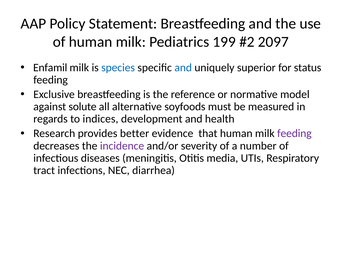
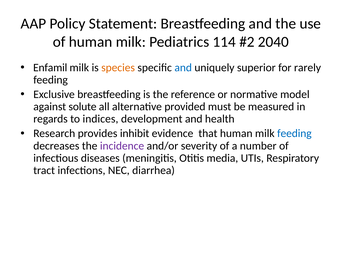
199: 199 -> 114 (224, 42)
2097: 2097 -> 2040 (273, 42)
species colour: blue -> orange (118, 68)
status: status -> rarely (308, 68)
soyfoods: soyfoods -> provided (185, 107)
better: better -> inhibit (135, 134)
feeding colour: purple -> blue (294, 134)
